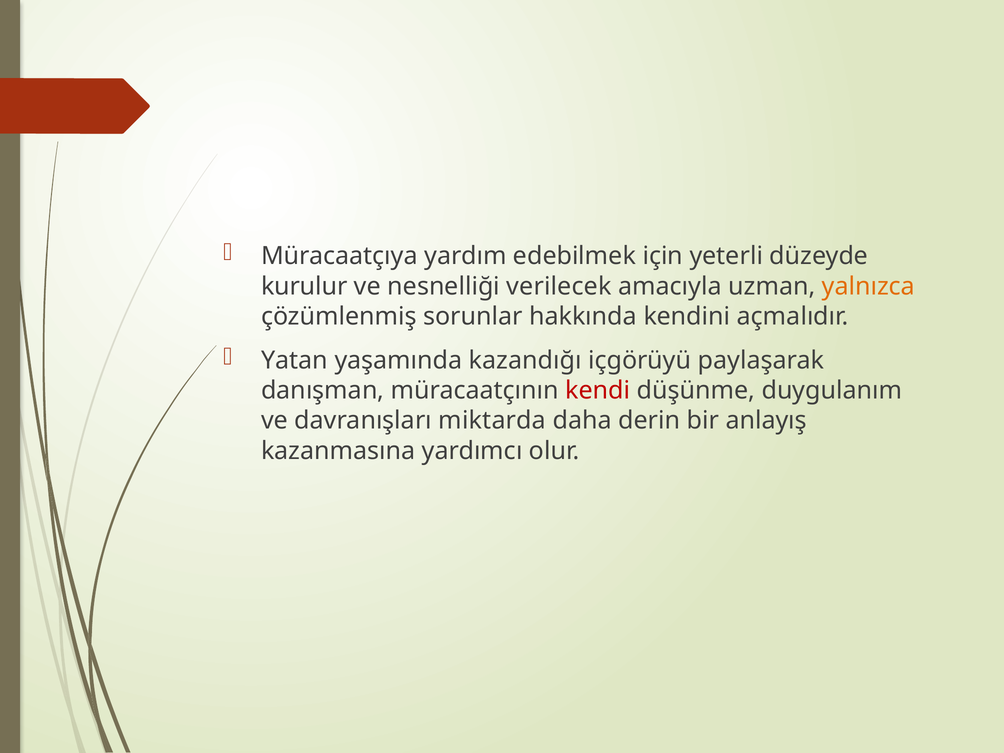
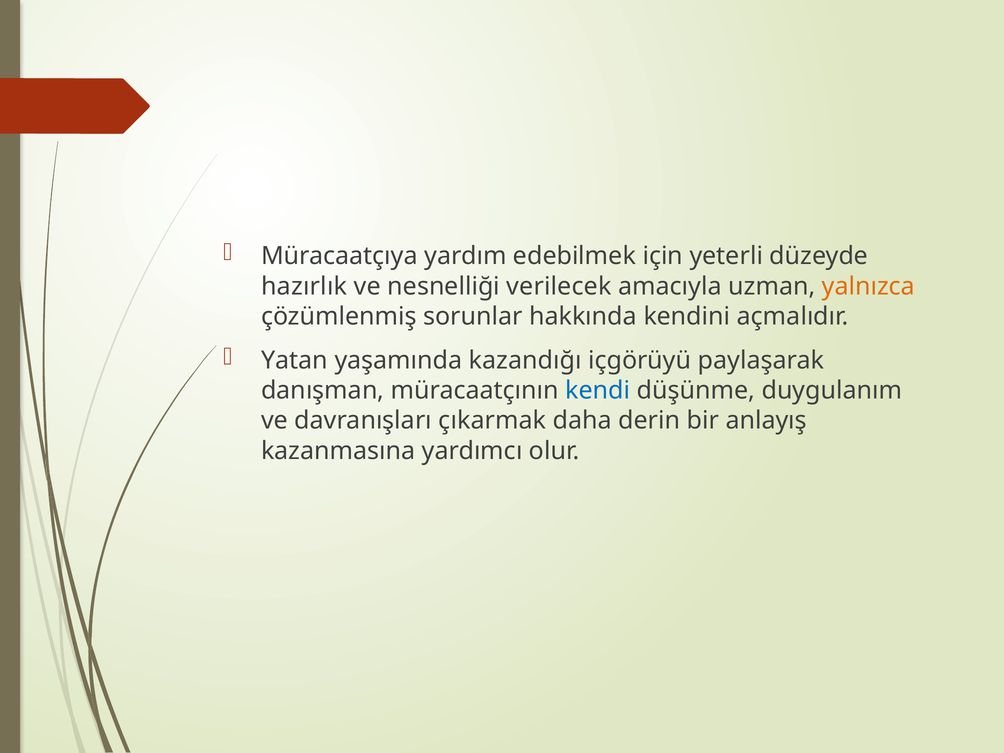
kurulur: kurulur -> hazırlık (304, 286)
kendi colour: red -> blue (598, 391)
miktarda: miktarda -> çıkarmak (492, 421)
